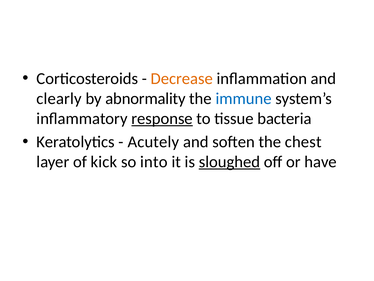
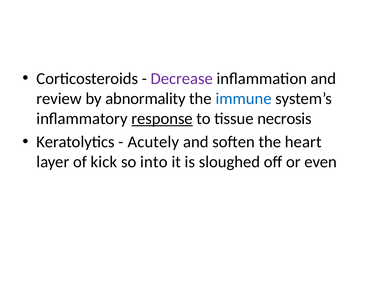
Decrease colour: orange -> purple (182, 78)
clearly: clearly -> review (59, 98)
bacteria: bacteria -> necrosis (284, 118)
chest: chest -> heart (303, 142)
sloughed underline: present -> none (229, 162)
have: have -> even (321, 162)
